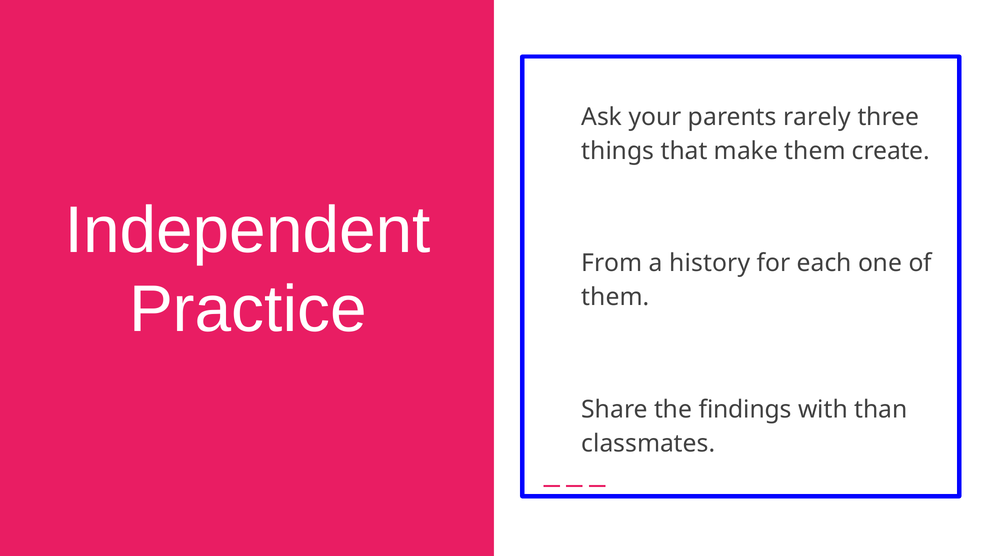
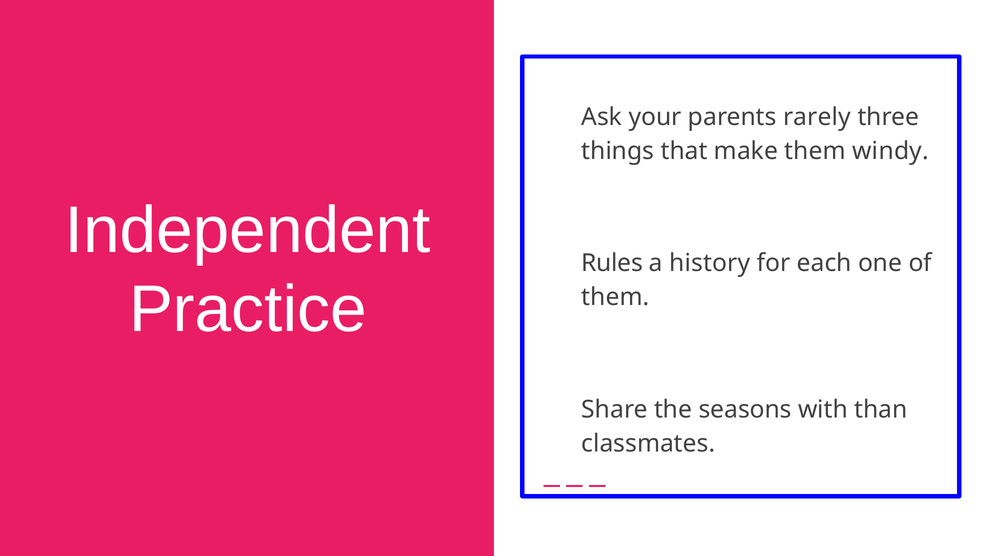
create: create -> windy (891, 151)
From: From -> Rules (612, 263)
findings: findings -> seasons (745, 409)
